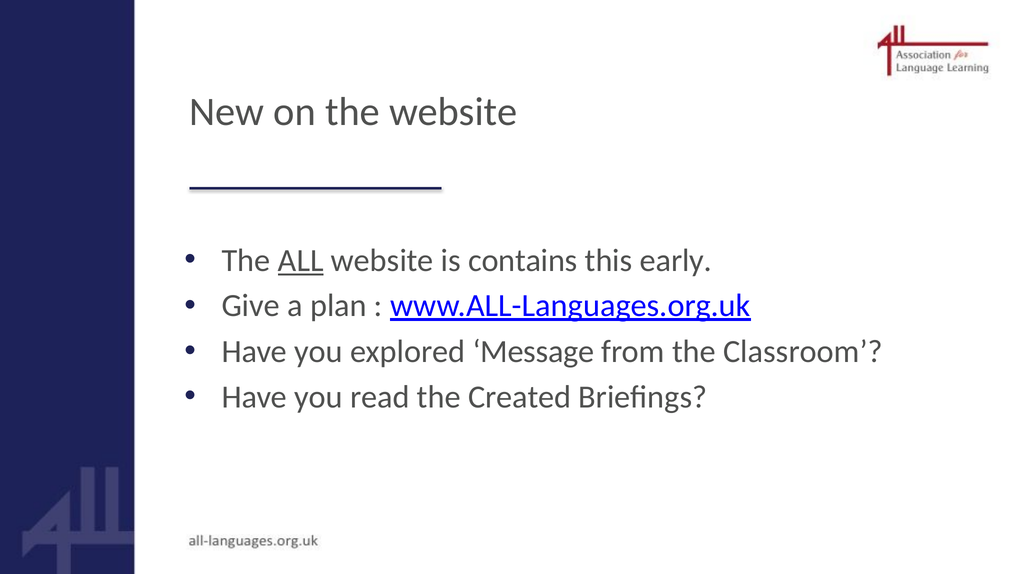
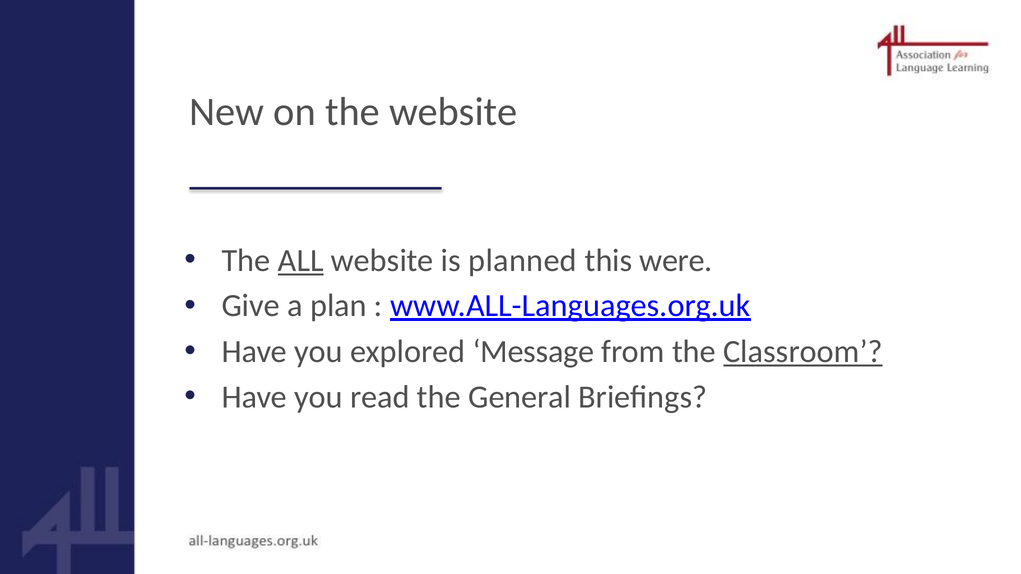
contains: contains -> planned (523, 261)
early: early -> were (676, 261)
Classroom underline: none -> present (803, 352)
Created: Created -> General (520, 397)
